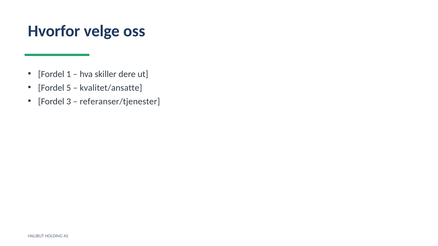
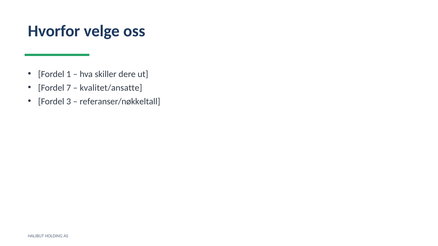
5: 5 -> 7 (69, 88)
referanser/tjenester: referanser/tjenester -> referanser/nøkkeltall (120, 102)
